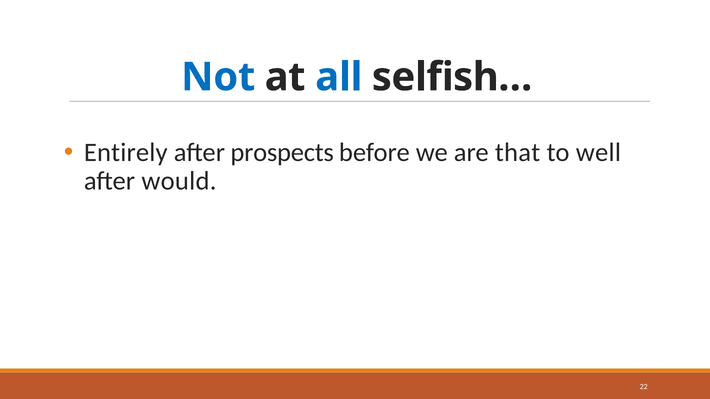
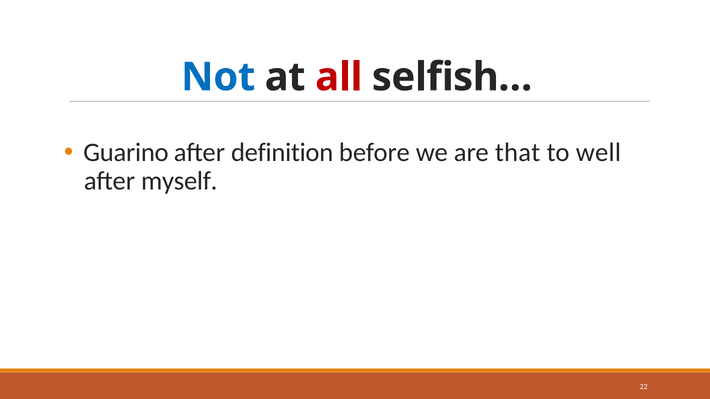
all colour: blue -> red (339, 77)
Entirely: Entirely -> Guarino (126, 152)
prospects: prospects -> definition (282, 152)
would: would -> myself (179, 181)
